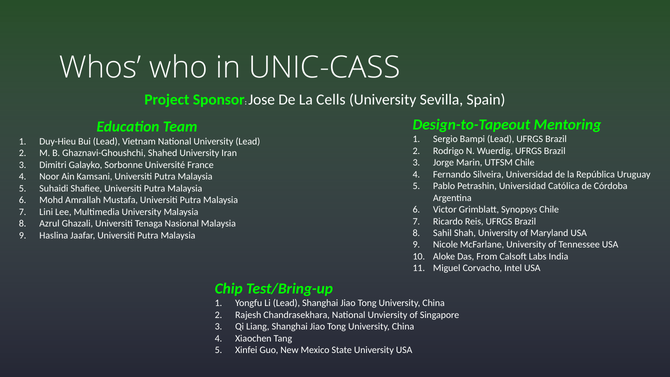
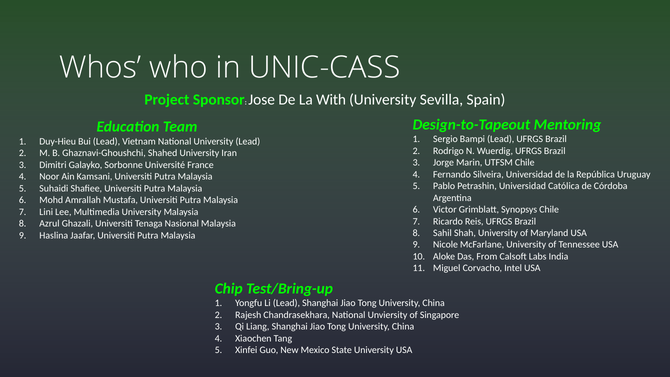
Cells: Cells -> With (331, 100)
